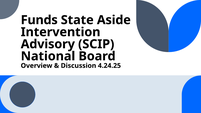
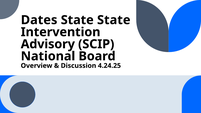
Funds: Funds -> Dates (39, 20)
State Aside: Aside -> State (114, 20)
